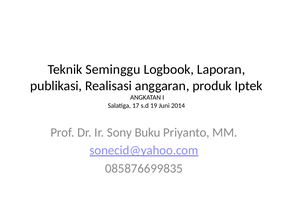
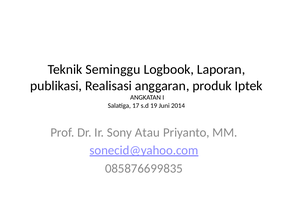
Buku: Buku -> Atau (147, 132)
